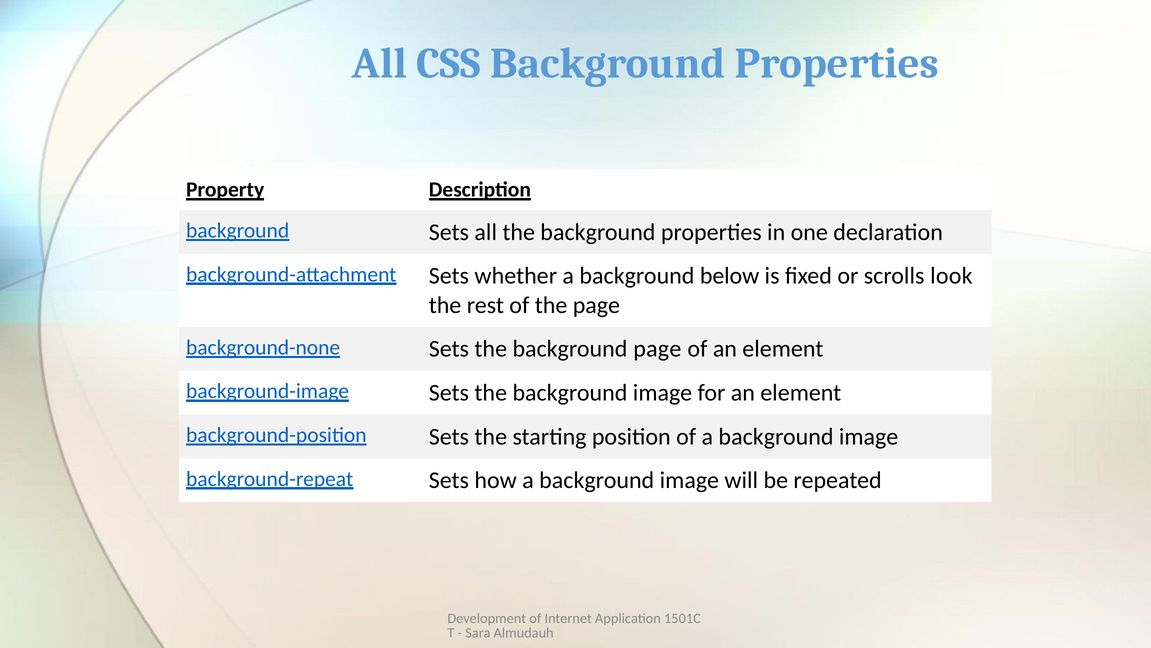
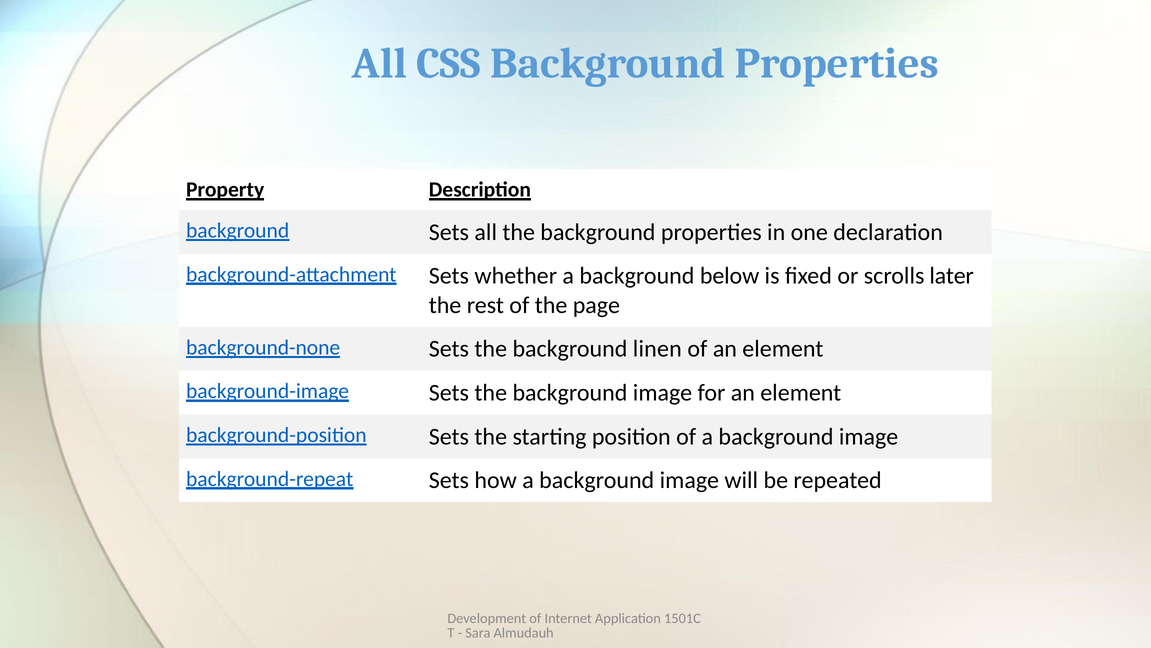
look: look -> later (952, 276)
background page: page -> linen (657, 349)
